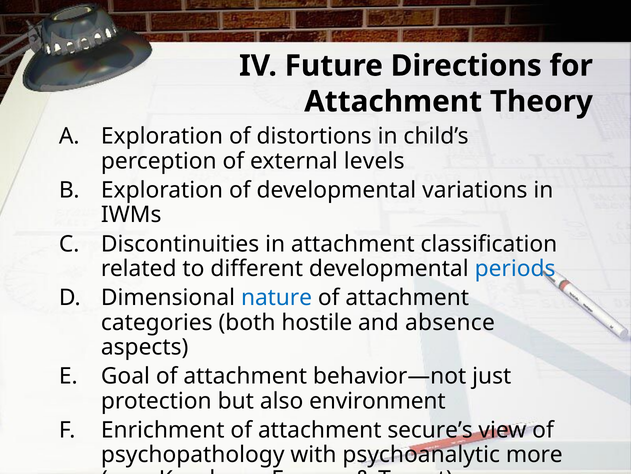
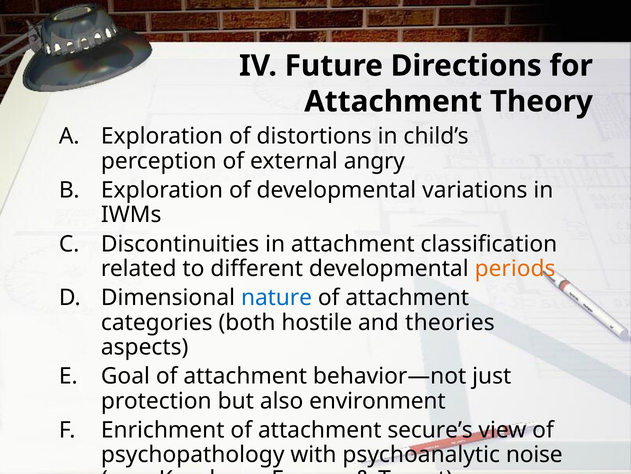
levels: levels -> angry (374, 161)
periods colour: blue -> orange (515, 268)
absence: absence -> theories (450, 322)
more: more -> noise (534, 454)
